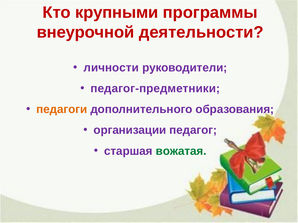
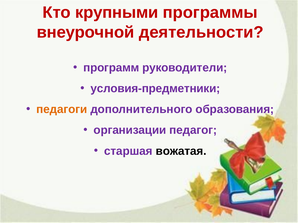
личности: личности -> программ (111, 68)
педагог-предметники: педагог-предметники -> условия-предметники (155, 89)
вожатая colour: green -> black (181, 151)
